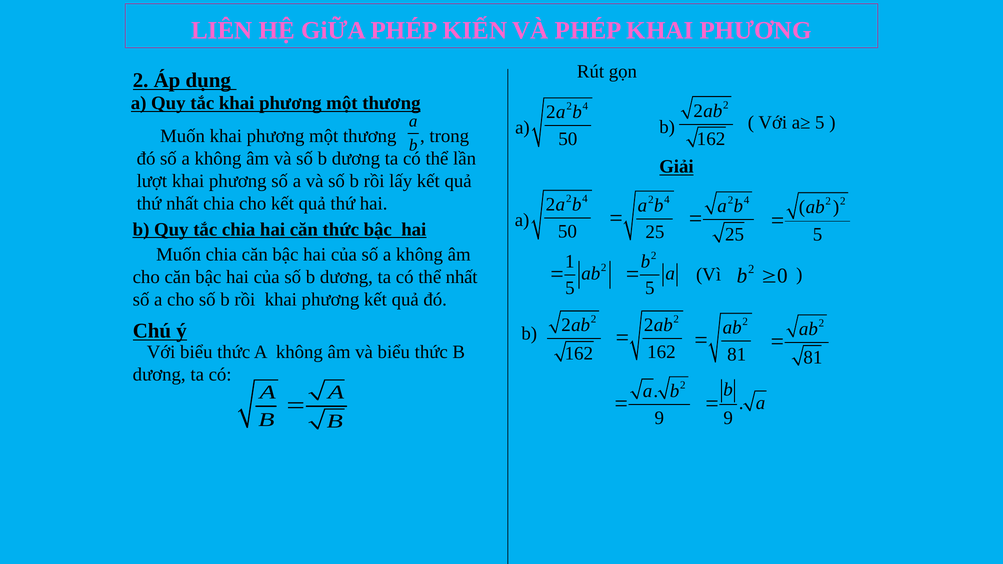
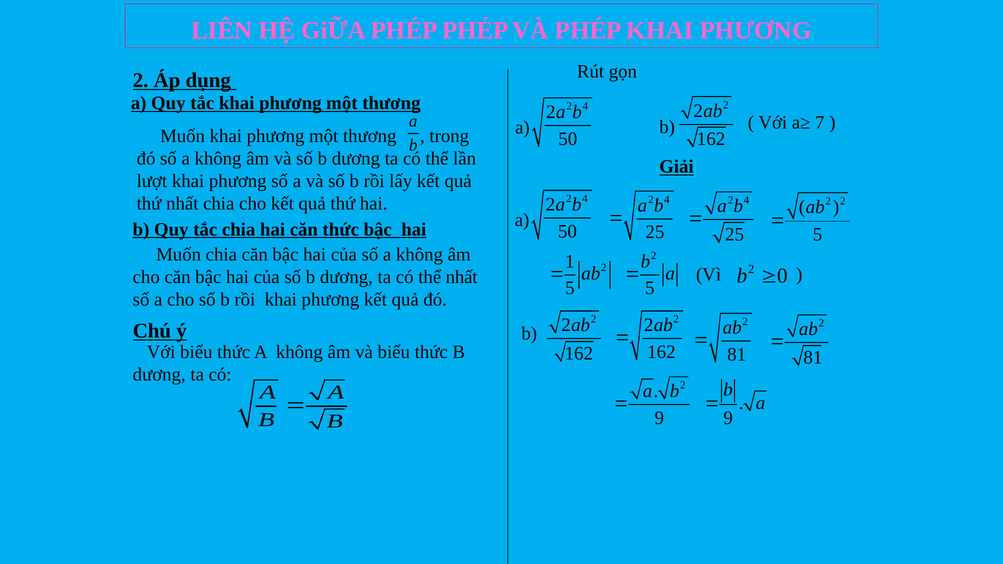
PHÉP KIẾN: KIẾN -> PHÉP (475, 30)
a≥ 5: 5 -> 7 (820, 123)
